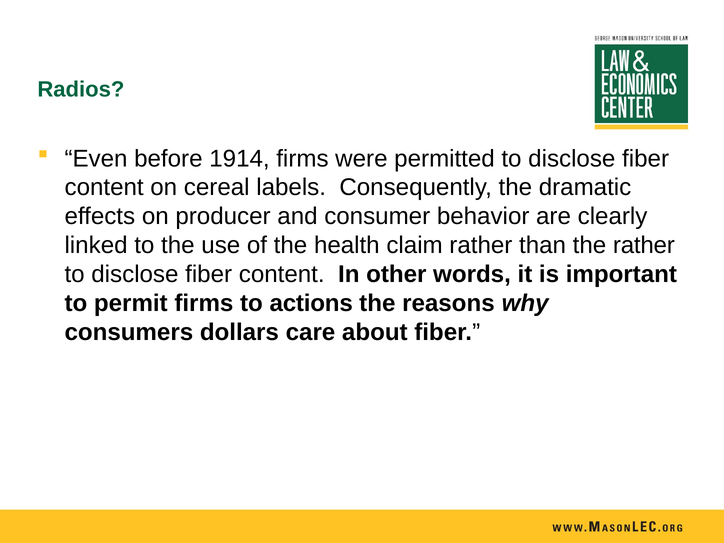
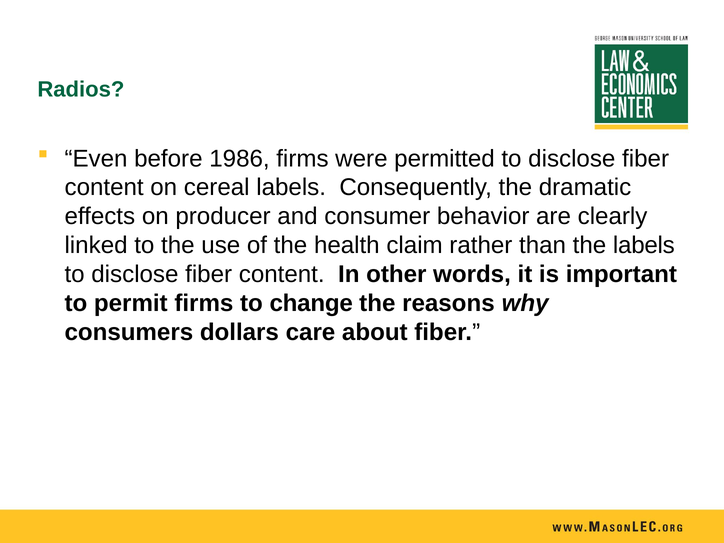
1914: 1914 -> 1986 (239, 159)
the rather: rather -> labels (644, 245)
actions: actions -> change (311, 303)
